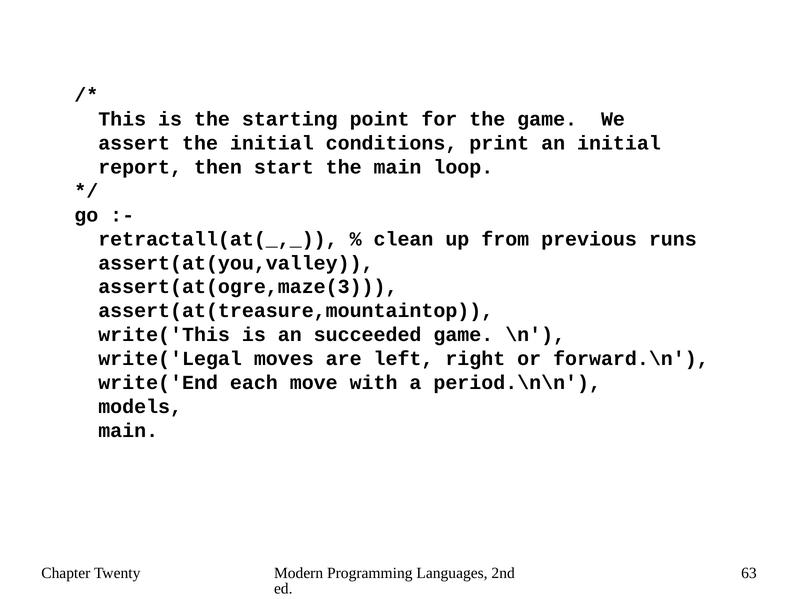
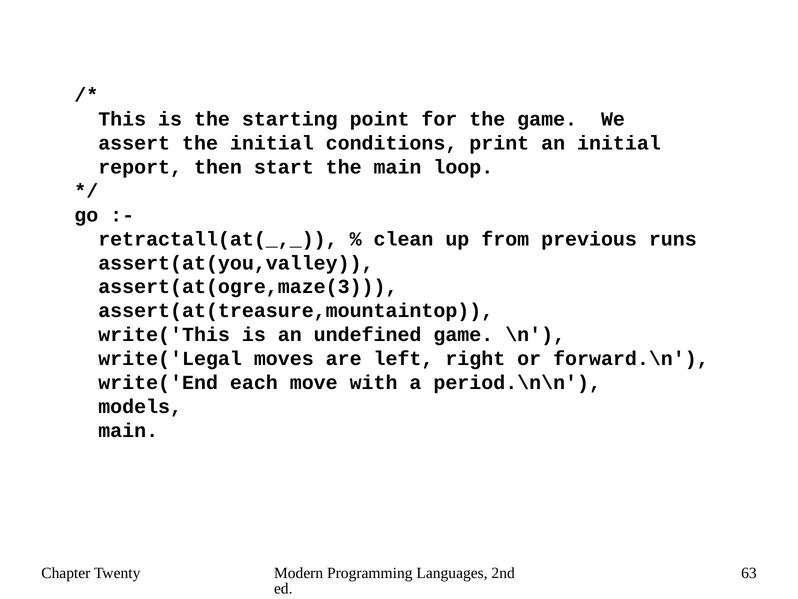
succeeded: succeeded -> undefined (368, 335)
